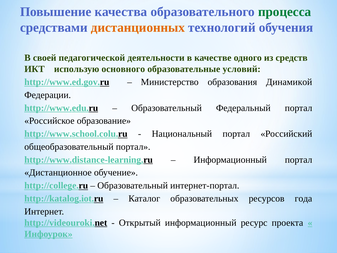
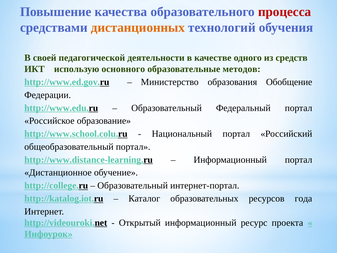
процесса colour: green -> red (285, 12)
условий: условий -> методов (242, 69)
Динамикой: Динамикой -> Обобщение (289, 82)
